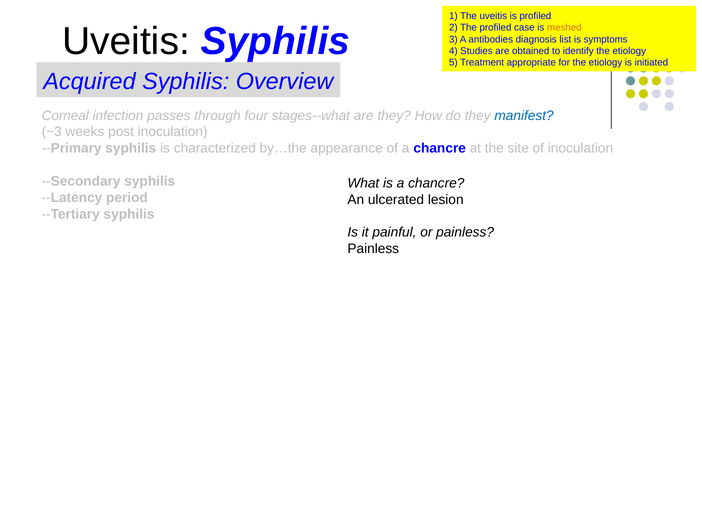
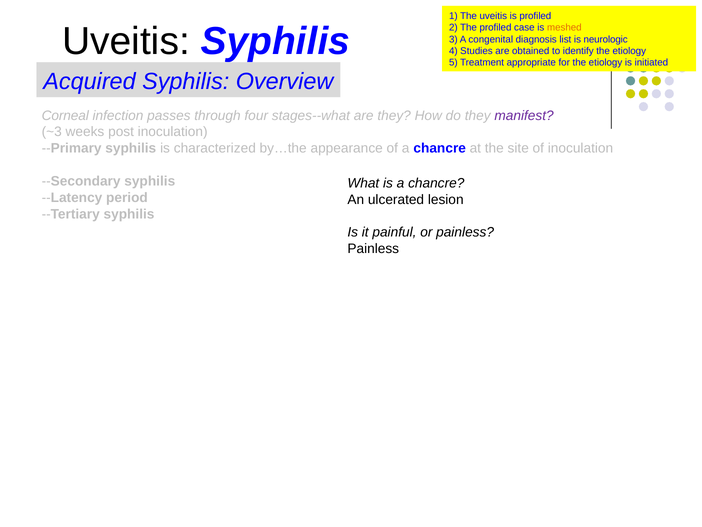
antibodies: antibodies -> congenital (491, 39)
symptoms: symptoms -> neurologic (606, 39)
manifest colour: blue -> purple (524, 115)
